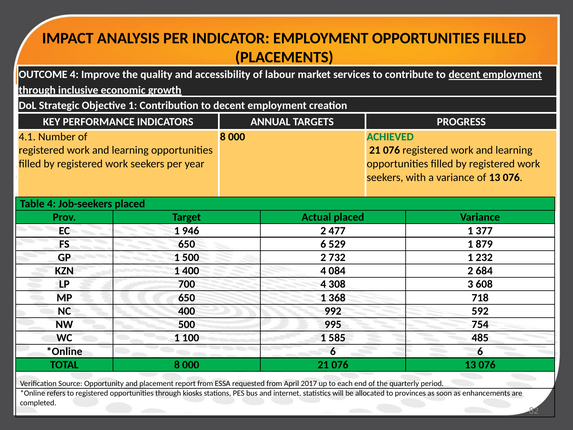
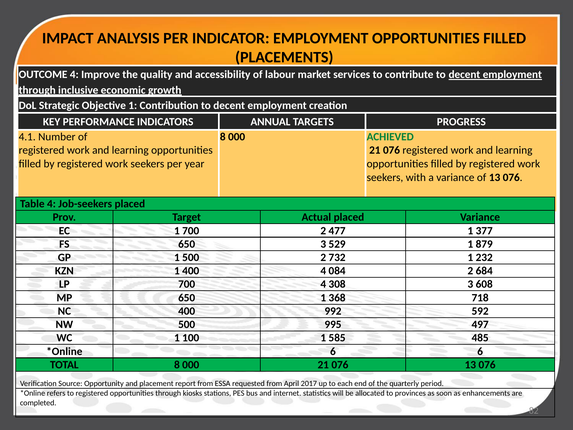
1 946: 946 -> 700 (191, 231)
650 6: 6 -> 3 (323, 244)
754: 754 -> 497 (480, 324)
